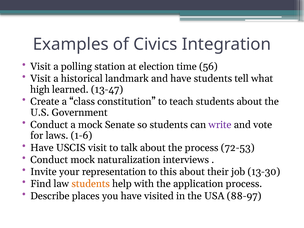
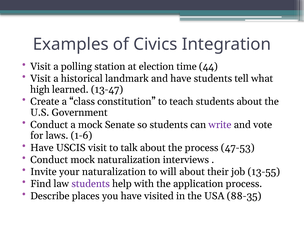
56: 56 -> 44 (208, 67)
72-53: 72-53 -> 47-53 (238, 148)
your representation: representation -> naturalization (114, 172)
this: this -> will (168, 172)
13-30: 13-30 -> 13-55 (264, 172)
students colour: orange -> purple (91, 184)
88-97: 88-97 -> 88-35 (244, 196)
